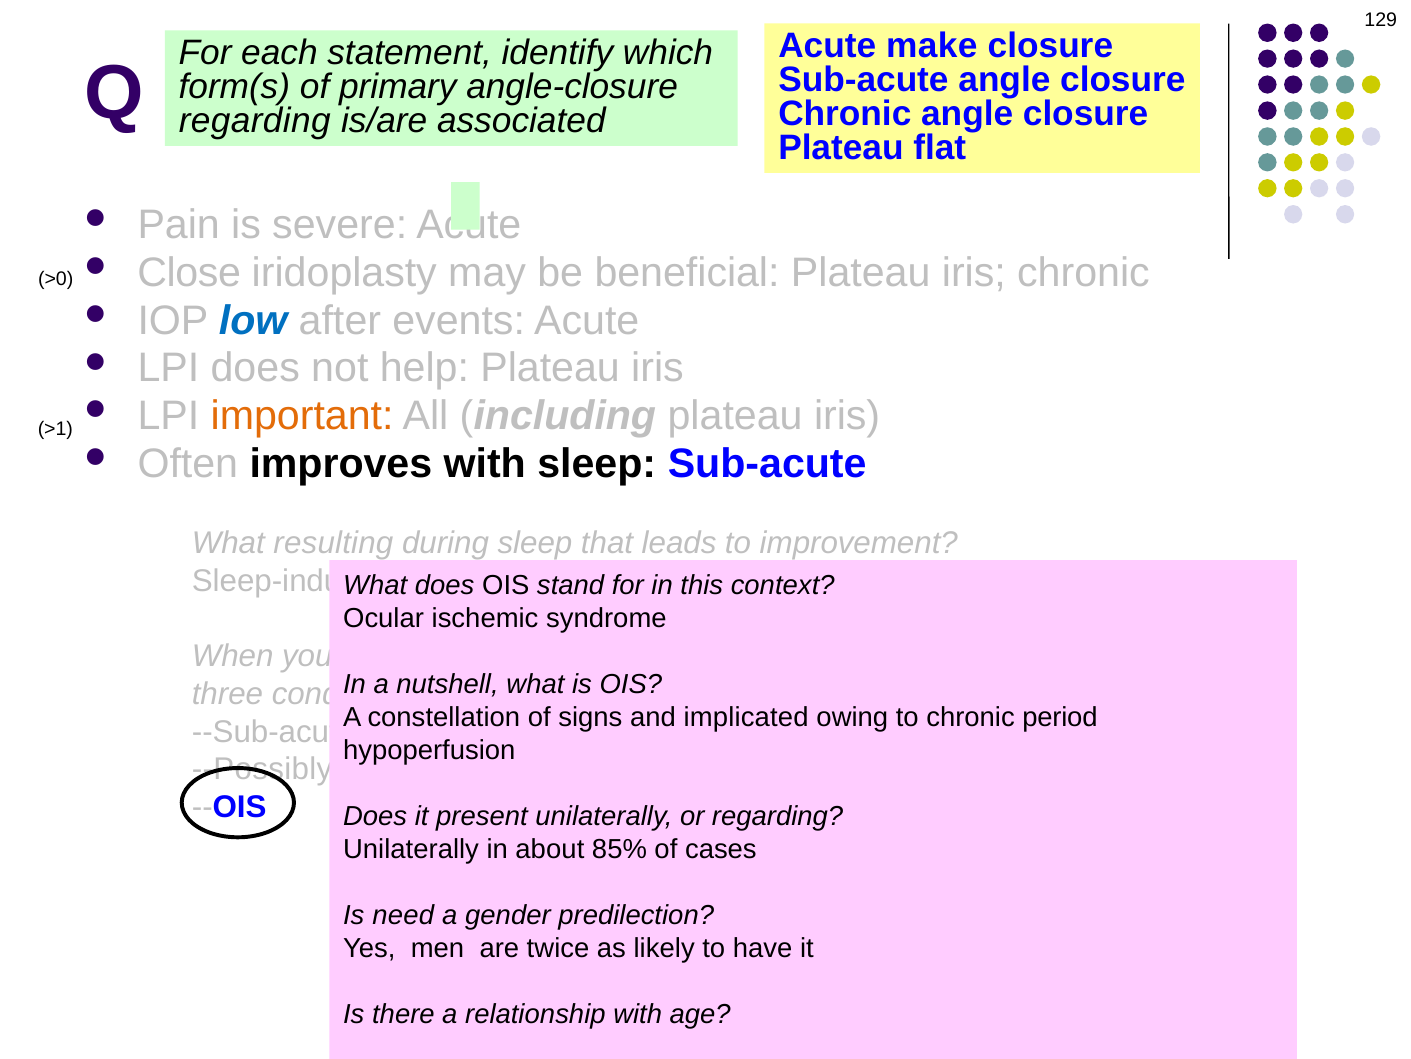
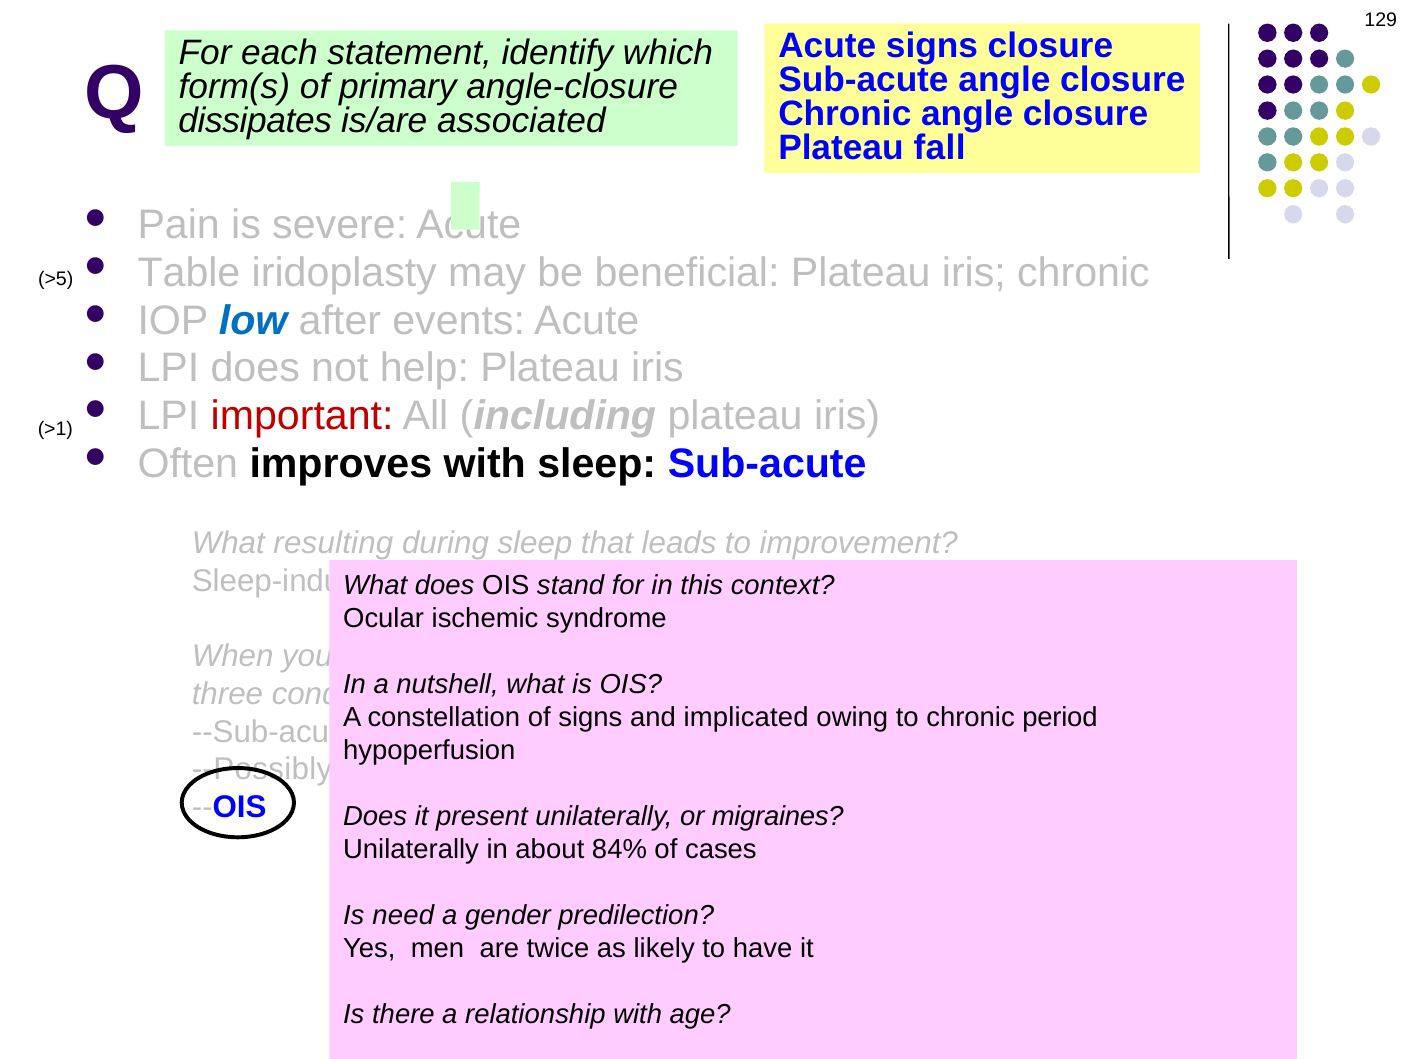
Acute make: make -> signs (932, 46)
regarding: regarding -> dissipates (255, 121)
flat: flat -> fall (940, 148)
Close: Close -> Table (189, 273)
>0: >0 -> >5 (56, 279)
important colour: orange -> red (302, 416)
or regarding: regarding -> migraines (778, 816)
85%: 85% -> 84% (619, 849)
